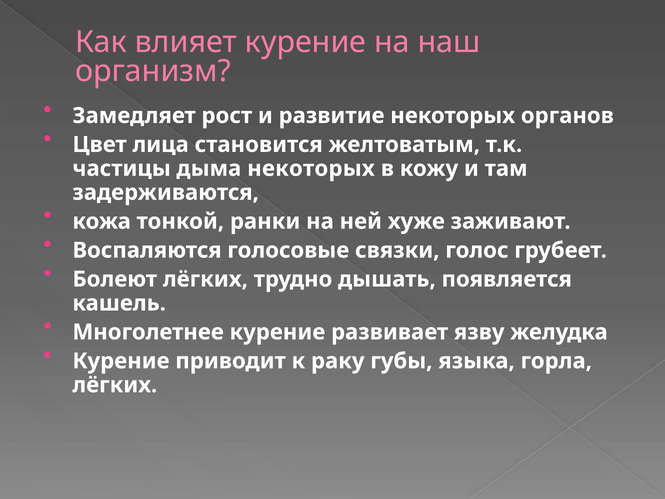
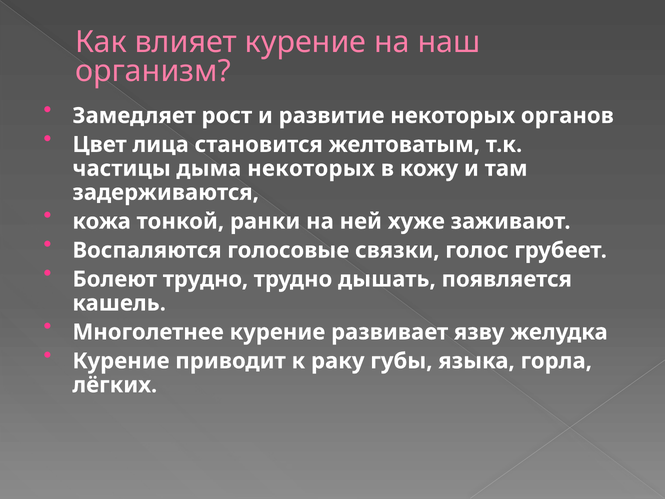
Болеют лёгких: лёгких -> трудно (205, 279)
